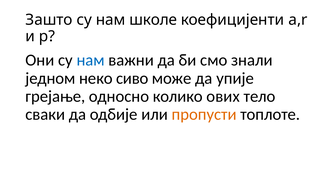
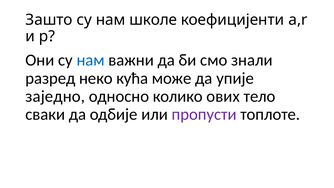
једном: једном -> разред (50, 78)
сиво: сиво -> кућа (132, 78)
грејање: грејање -> заједно (55, 96)
пропусти colour: orange -> purple (204, 114)
